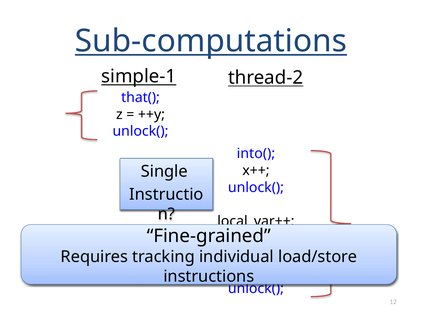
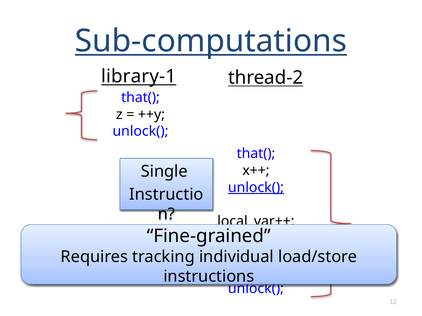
simple-1: simple-1 -> library-1 (139, 76)
into(: into( -> that( (256, 154)
unlock( underline: none -> present (256, 188)
